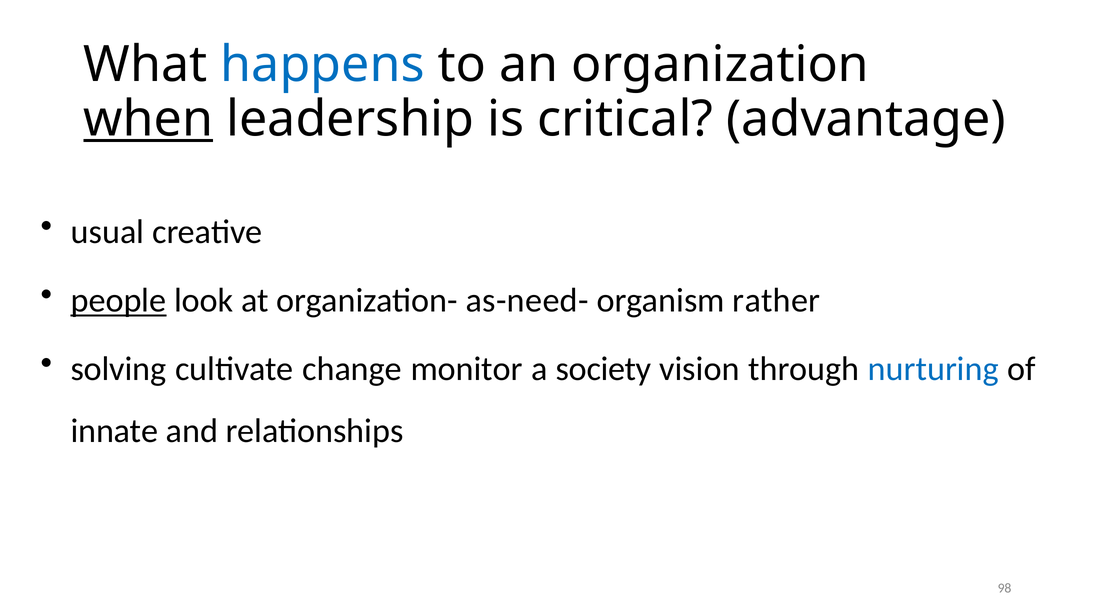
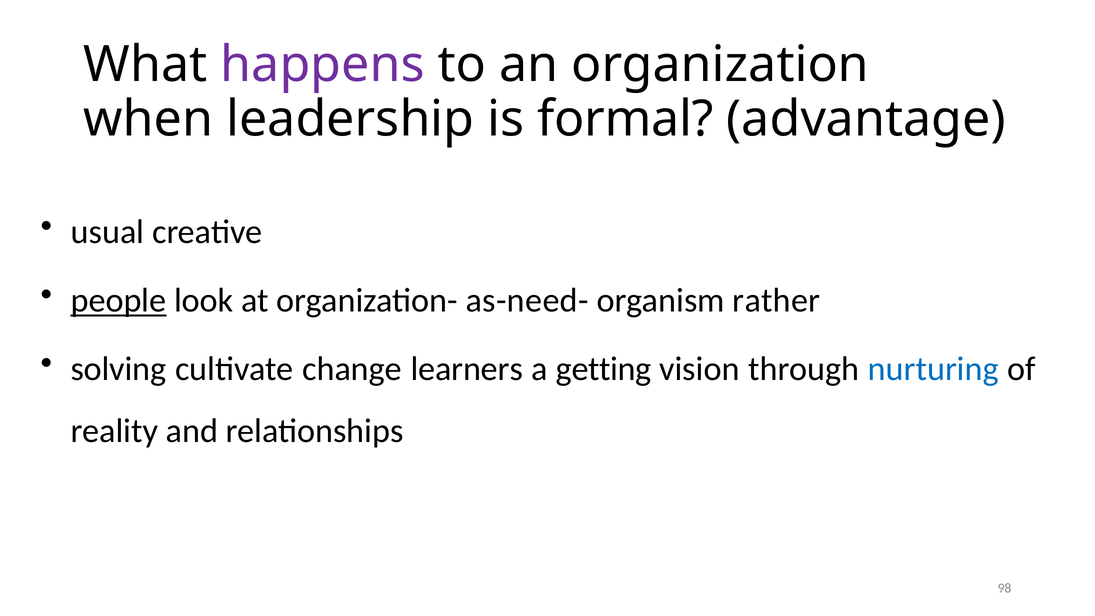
happens colour: blue -> purple (322, 65)
when underline: present -> none (148, 119)
critical: critical -> formal (625, 119)
monitor: monitor -> learners (467, 369)
society: society -> getting (604, 369)
innate: innate -> reality (114, 431)
